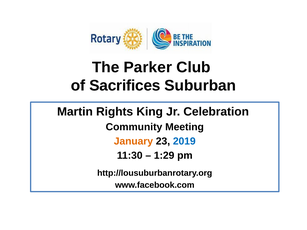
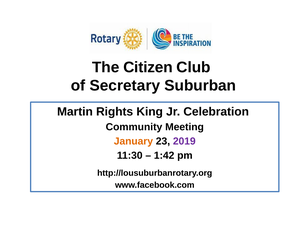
Parker: Parker -> Citizen (148, 67)
Sacrifices: Sacrifices -> Secretary (125, 86)
2019 colour: blue -> purple (184, 141)
1:29: 1:29 -> 1:42 (164, 156)
